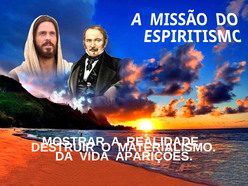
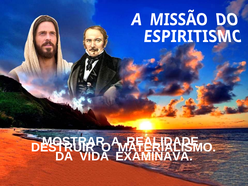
APARIÇÕES: APARIÇÕES -> EXAMINAVA (154, 156)
